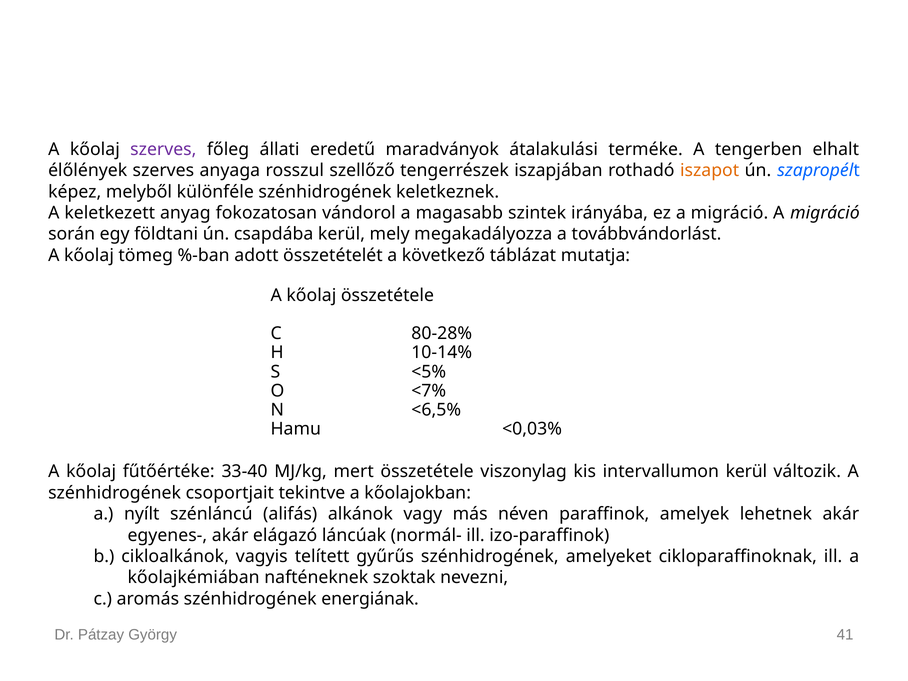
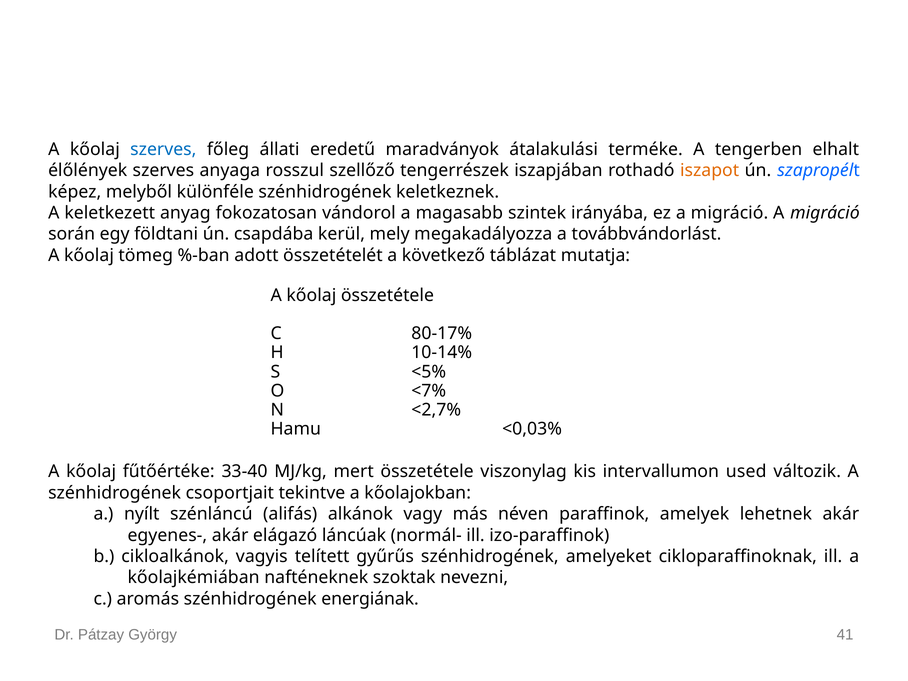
szerves colour: purple -> blue (163, 149)
80-28%: 80-28% -> 80-17% (442, 334)
<6,5%: <6,5% -> <2,7% (436, 410)
intervallumon kerül: kerül -> used (746, 472)
